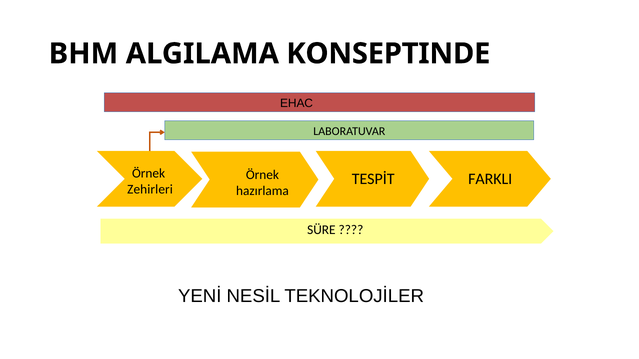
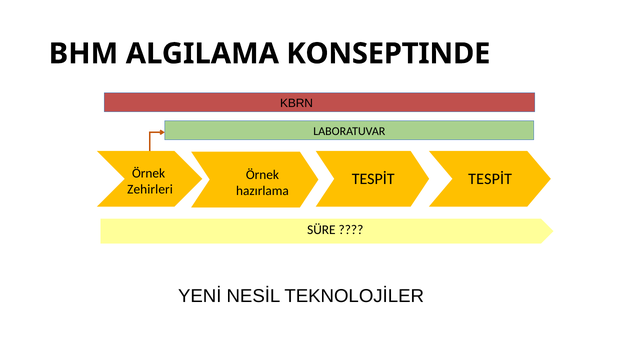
EHAC: EHAC -> KBRN (297, 103)
TESPİT FARKLI: FARKLI -> TESPİT (490, 179)
